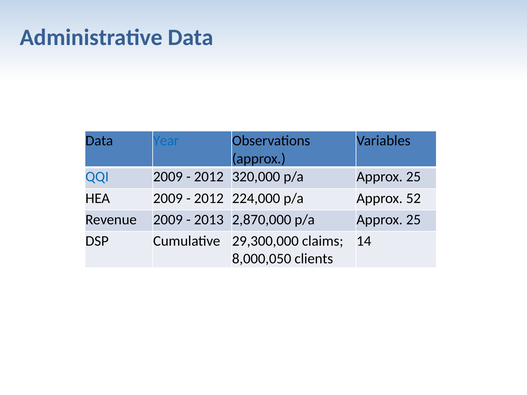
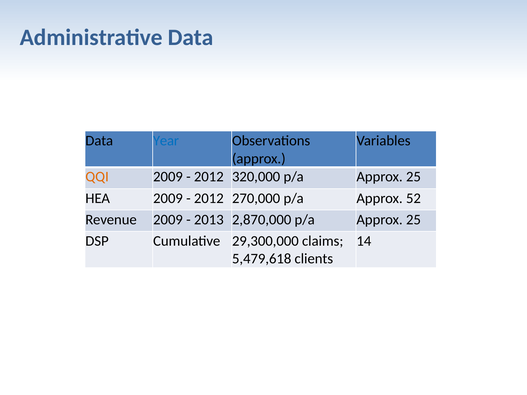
QQI colour: blue -> orange (97, 177)
224,000: 224,000 -> 270,000 (256, 198)
8,000,050: 8,000,050 -> 5,479,618 (262, 259)
